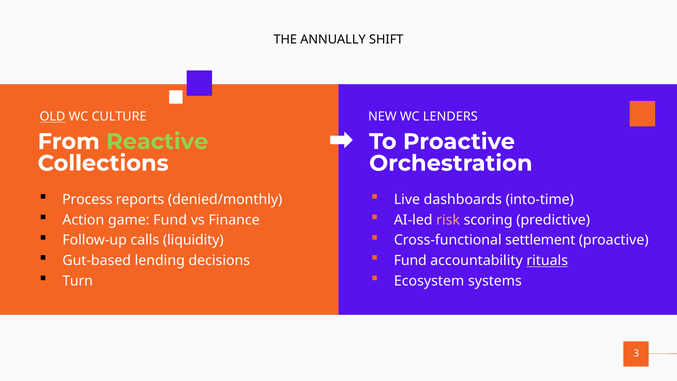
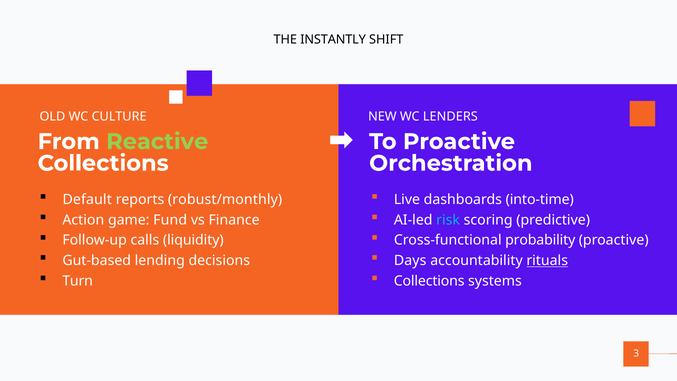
ANNUALLY: ANNUALLY -> INSTANTLY (333, 40)
OLD underline: present -> none (52, 117)
Process: Process -> Default (87, 200)
denied/monthly: denied/monthly -> robust/monthly (225, 200)
risk colour: pink -> light blue (448, 220)
settlement: settlement -> probability (540, 240)
Fund: Fund -> Days (410, 260)
Ecosystem: Ecosystem -> Collections (429, 281)
